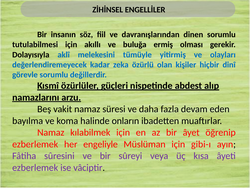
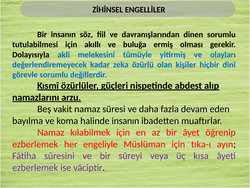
halinde onların: onların -> insanın (125, 120)
gibi-ı: gibi-ı -> tıka-ı (201, 144)
